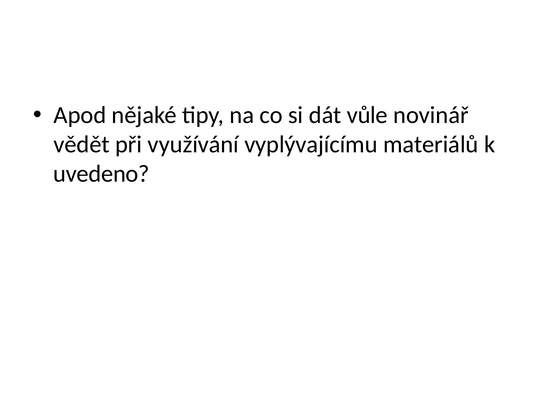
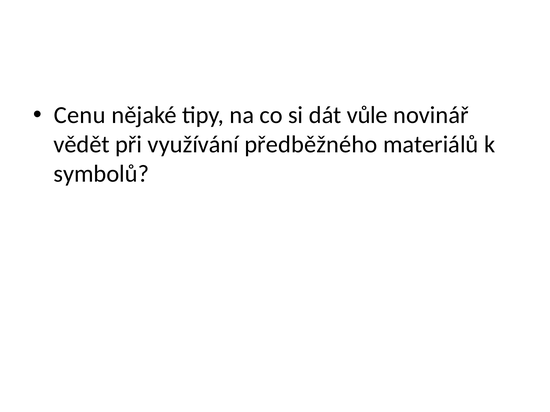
Apod: Apod -> Cenu (80, 115)
vyplývajícímu: vyplývajícímu -> předběžného (311, 145)
uvedeno: uvedeno -> symbolů (101, 174)
